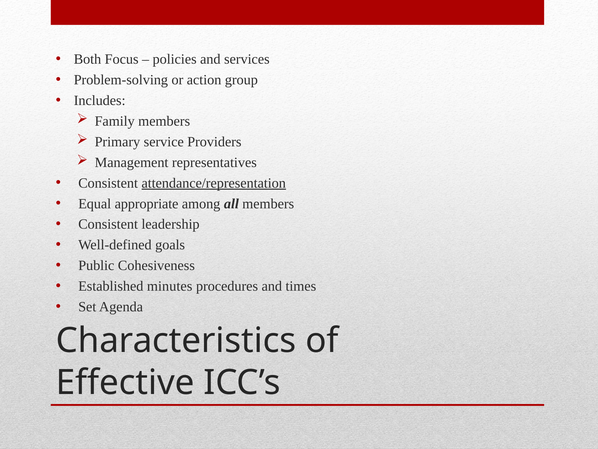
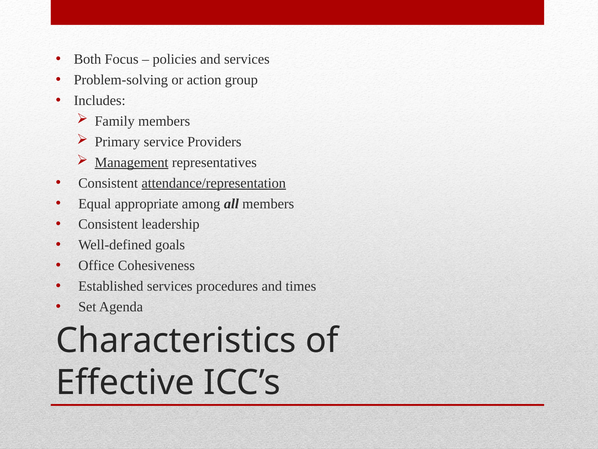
Management underline: none -> present (132, 162)
Public: Public -> Office (96, 265)
Established minutes: minutes -> services (170, 286)
